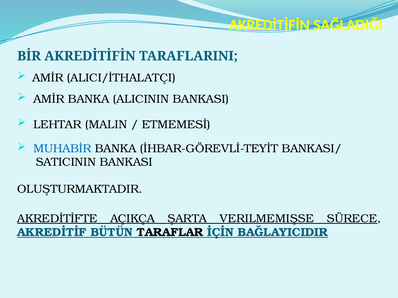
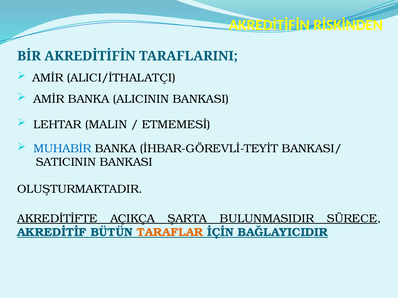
SAĞLADIĞI: SAĞLADIĞI -> RİSKİNDEN (348, 25)
VERILMEMIŞSE: VERILMEMIŞSE -> BULUNMASIDIR (267, 219)
TARAFLAR colour: black -> orange (170, 233)
